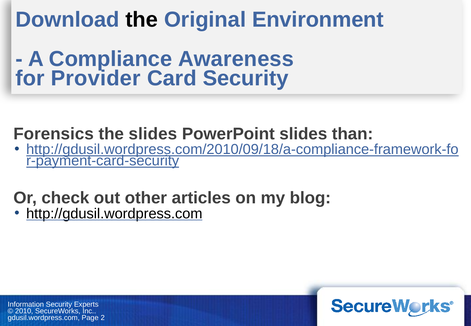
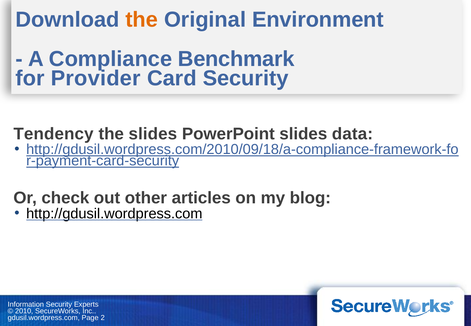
the colour: black -> orange (142, 20)
Awareness: Awareness -> Benchmark (236, 59)
Forensics: Forensics -> Tendency (54, 134)
than: than -> data (352, 134)
